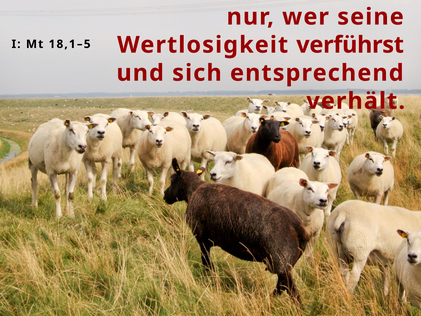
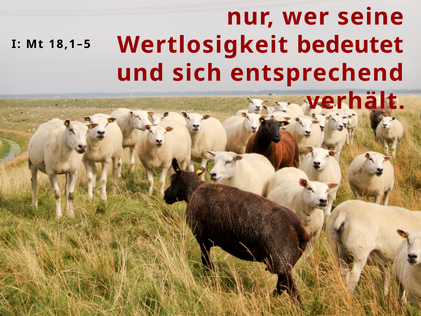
verführst: verführst -> bedeutet (350, 45)
